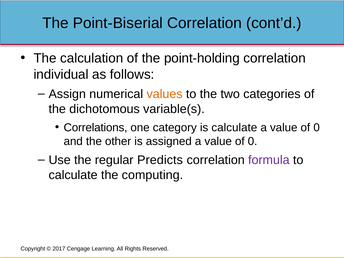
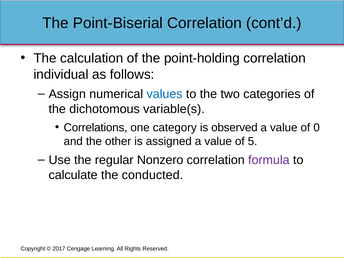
values colour: orange -> blue (165, 94)
is calculate: calculate -> observed (234, 128)
0: 0 -> 5 (253, 141)
Predicts: Predicts -> Nonzero (160, 160)
computing: computing -> conducted (152, 175)
